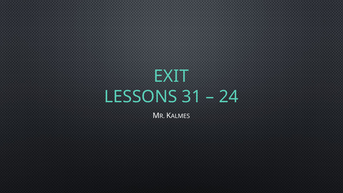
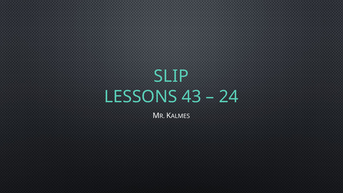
EXIT: EXIT -> SLIP (171, 76)
31: 31 -> 43 (192, 97)
